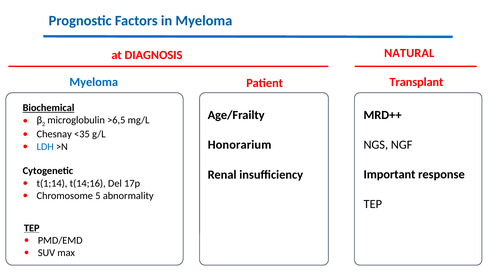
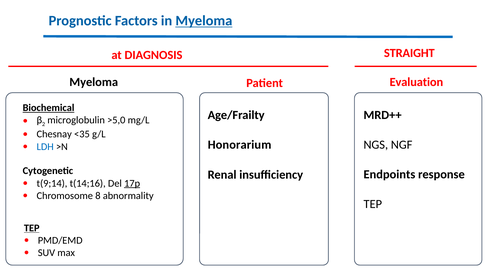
Myeloma underline: none -> present (204, 21)
NATURAL: NATURAL -> STRAIGHT (409, 53)
Myeloma colour: blue -> black (94, 82)
Transplant: Transplant -> Evaluation (416, 82)
>6,5: >6,5 -> >5,0 (116, 120)
Important: Important -> Endpoints (389, 174)
t(1;14: t(1;14 -> t(9;14 (52, 183)
17p underline: none -> present (132, 183)
5: 5 -> 8 (98, 196)
